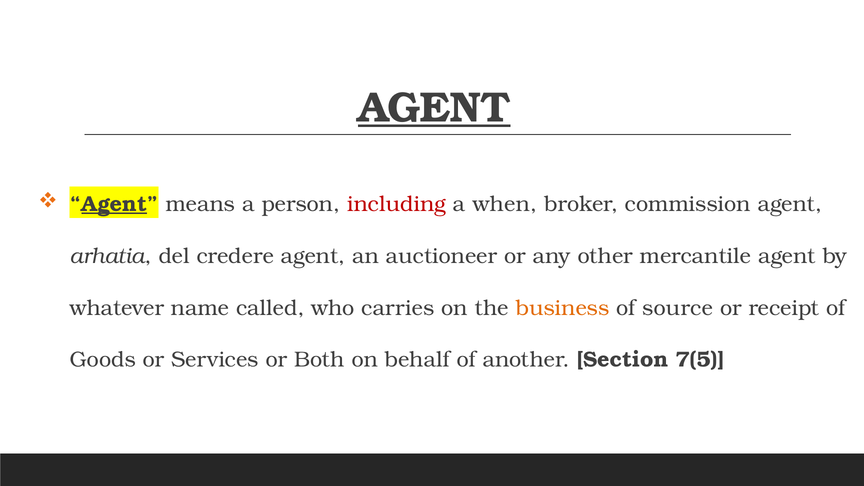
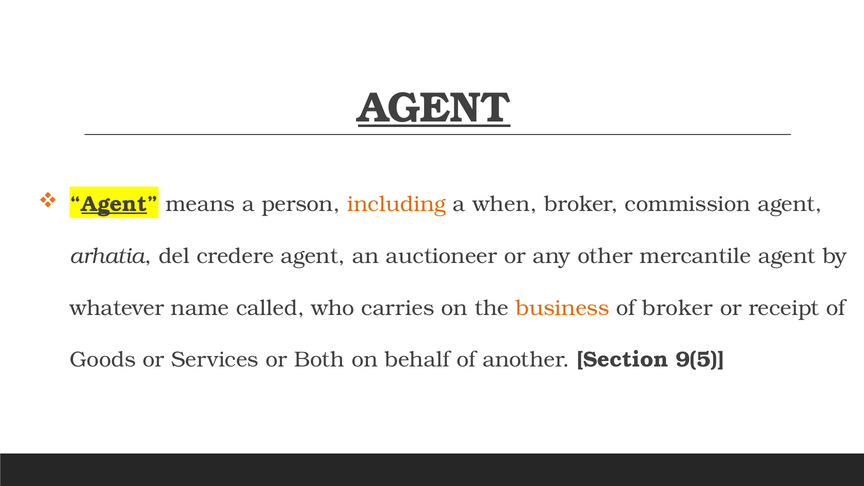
including colour: red -> orange (397, 204)
of source: source -> broker (678, 308)
7(5: 7(5 -> 9(5 (700, 360)
